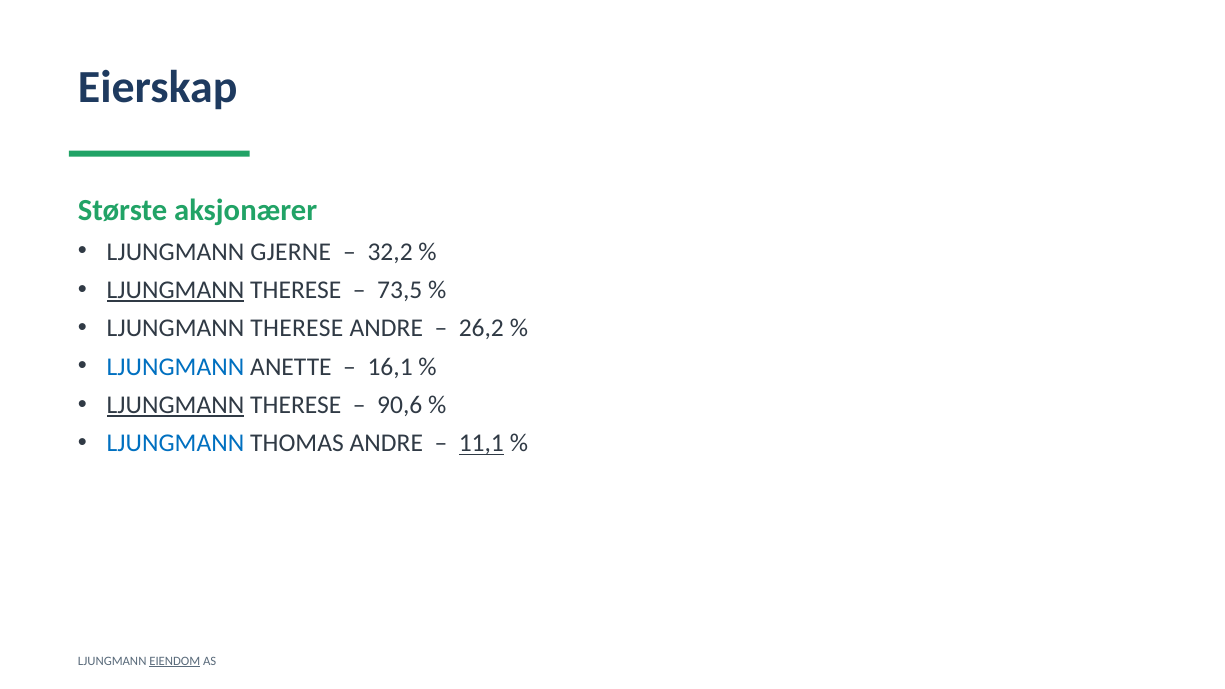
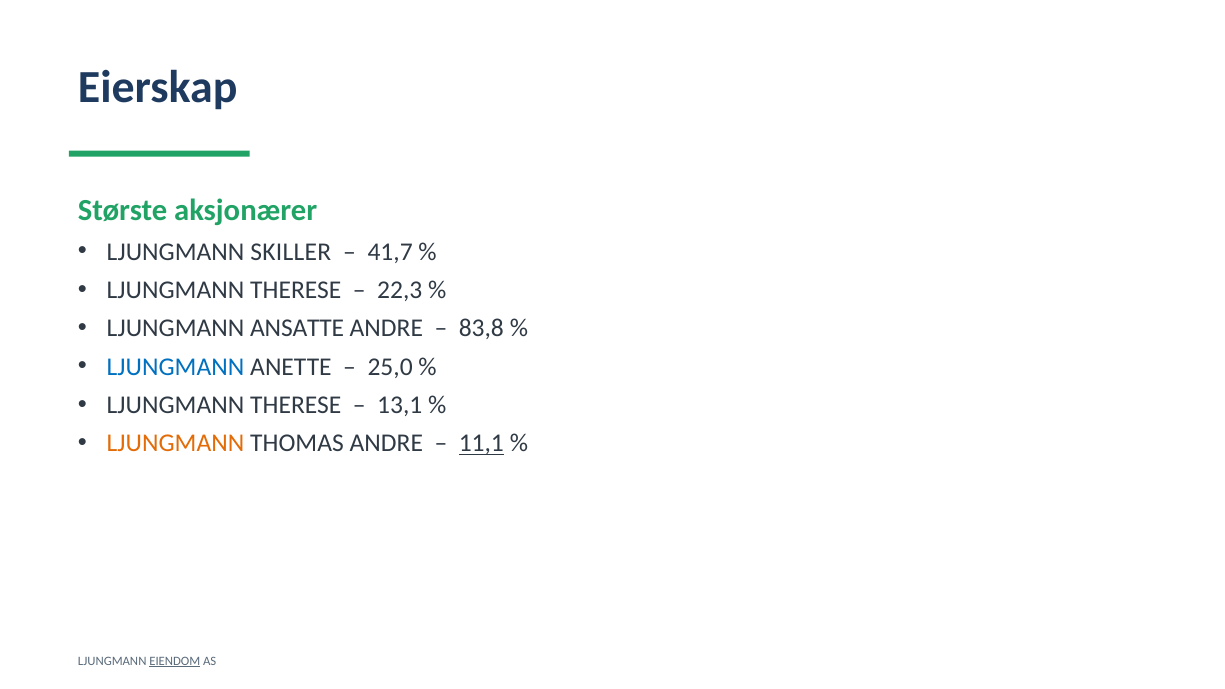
GJERNE: GJERNE -> SKILLER (291, 252)
32,2: 32,2 -> 41,7 (390, 252)
LJUNGMANN underline: present -> none (176, 290)
73,5: 73,5 -> 22,3 (400, 290)
THERESE: THERESE -> ANSATTE (297, 329)
26,2: 26,2 -> 83,8 (481, 329)
16,1: 16,1 -> 25,0 (390, 367)
LJUNGMANN underline: present -> none (176, 405)
90,6: 90,6 -> 13,1 (400, 405)
LJUNGMANN colour: blue -> orange (176, 443)
